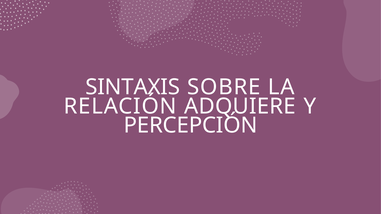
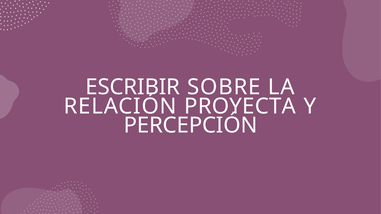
SINTAXIS: SINTAXIS -> ESCRIBIR (133, 87)
ADQUIERE: ADQUIERE -> PROYECTA (240, 106)
